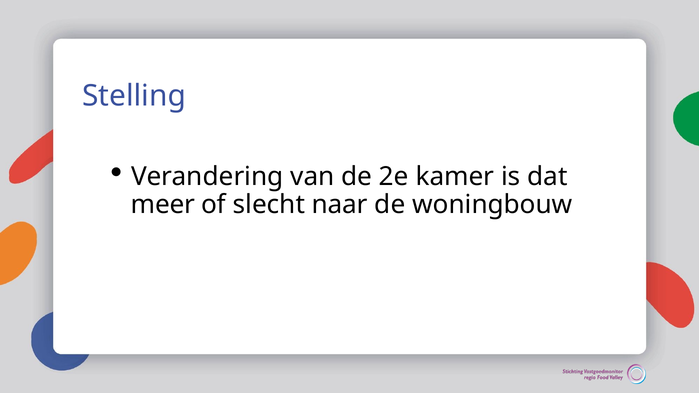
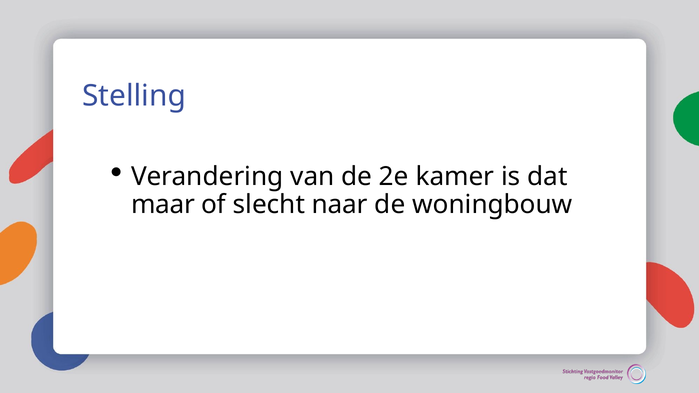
meer: meer -> maar (163, 205)
